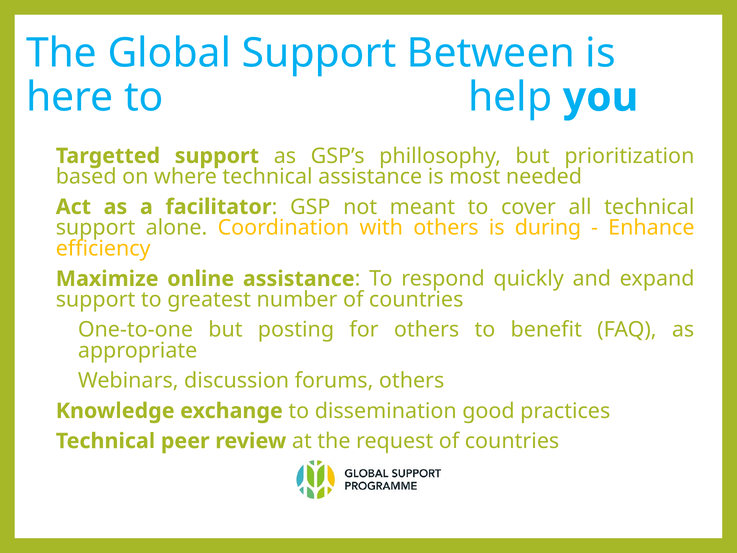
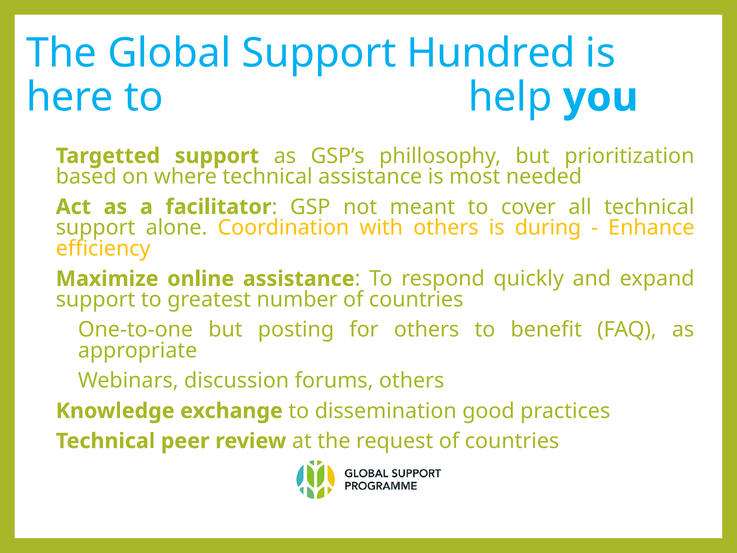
Between: Between -> Hundred (491, 53)
